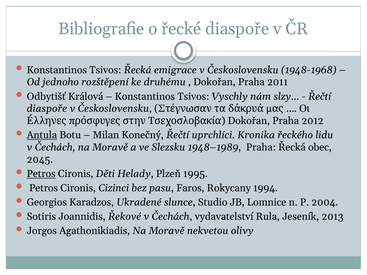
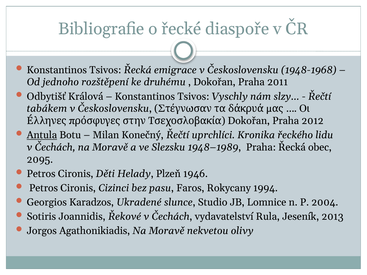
diaspoře: diaspoře -> tabákem (47, 109)
2045: 2045 -> 2095 (40, 160)
Petros underline: present -> none (41, 174)
1995: 1995 -> 1946 (195, 174)
